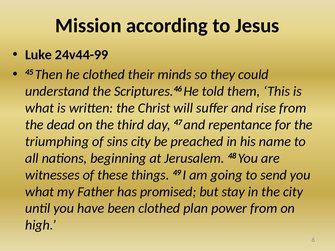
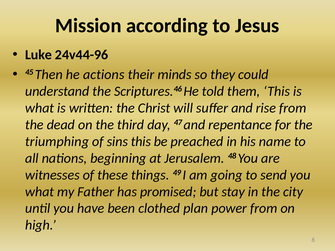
24v44-99: 24v44-99 -> 24v44-96 (82, 55)
he clothed: clothed -> actions (104, 75)
sins city: city -> this (141, 142)
